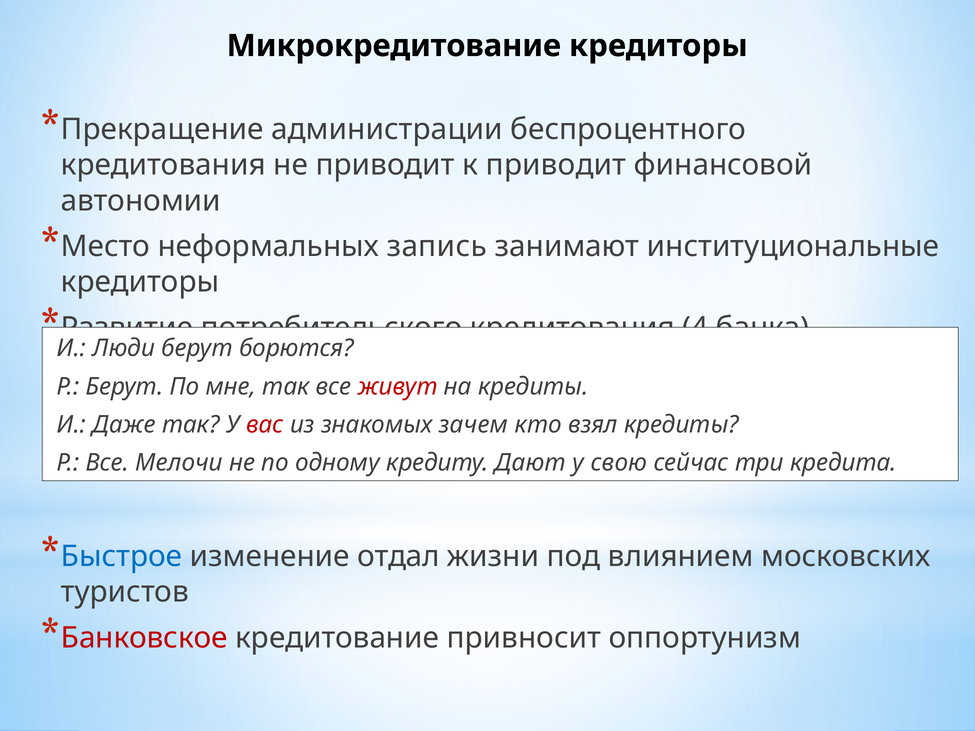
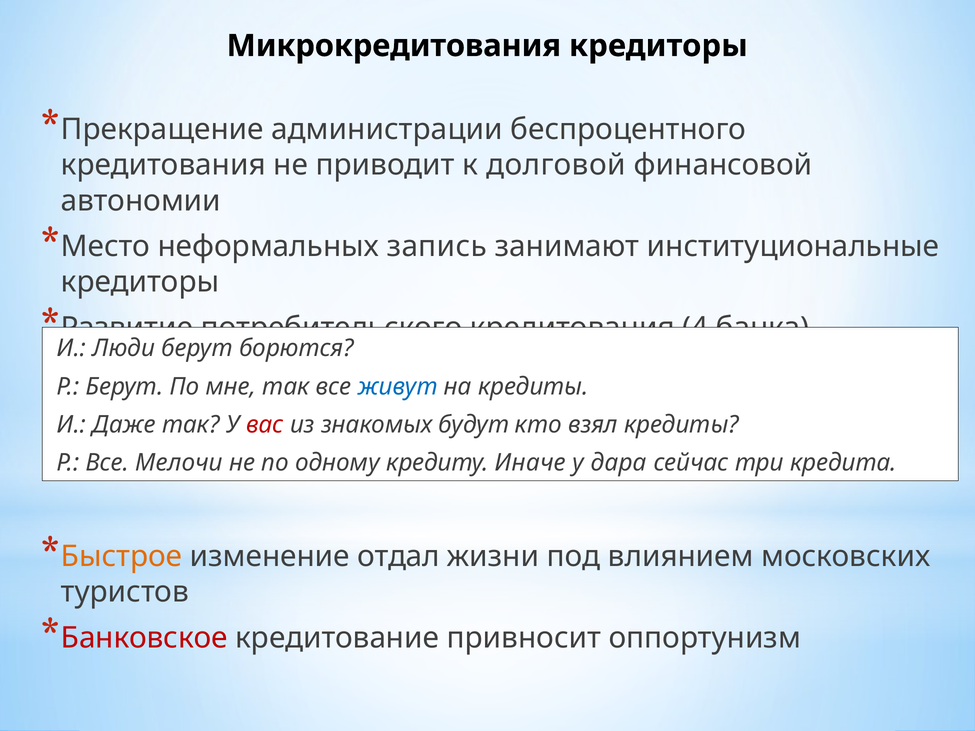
Микрокредитование: Микрокредитование -> Микрокредитования (394, 46)
к приводит: приводит -> долговой (556, 165)
живут colour: red -> blue (398, 387)
зачем: зачем -> будут (474, 425)
Дают: Дают -> Иначе (530, 463)
свою: свою -> дара (619, 463)
Быстрое colour: blue -> orange (122, 556)
